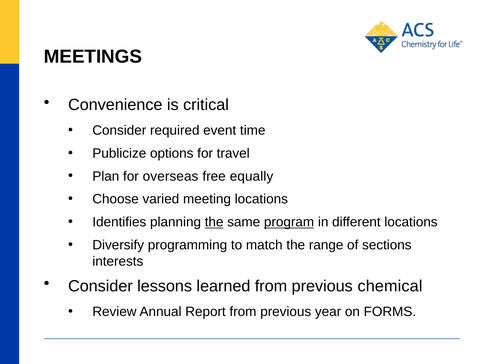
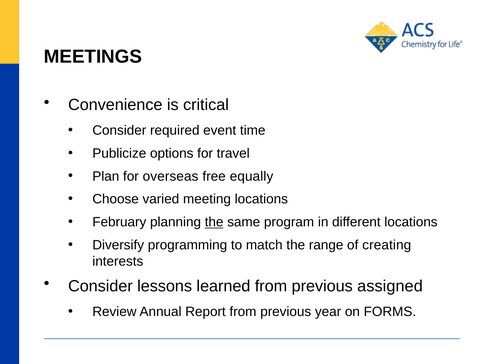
Identifies: Identifies -> February (119, 222)
program underline: present -> none (289, 222)
sections: sections -> creating (387, 245)
chemical: chemical -> assigned (390, 286)
